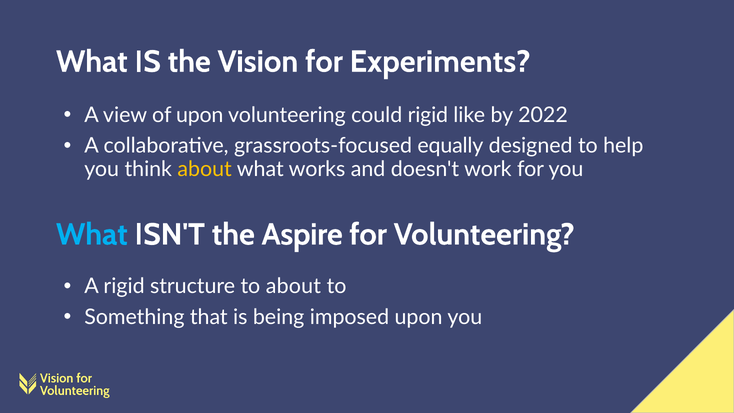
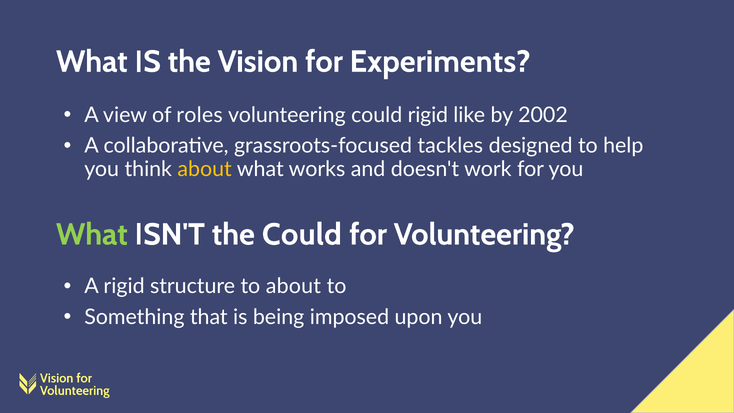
of upon: upon -> roles (200, 115)
2022: 2022 -> 2002 (543, 115)
equally: equally -> tackles (450, 146)
What colour: light blue -> light green (92, 234)
the Aspire: Aspire -> Could (302, 234)
